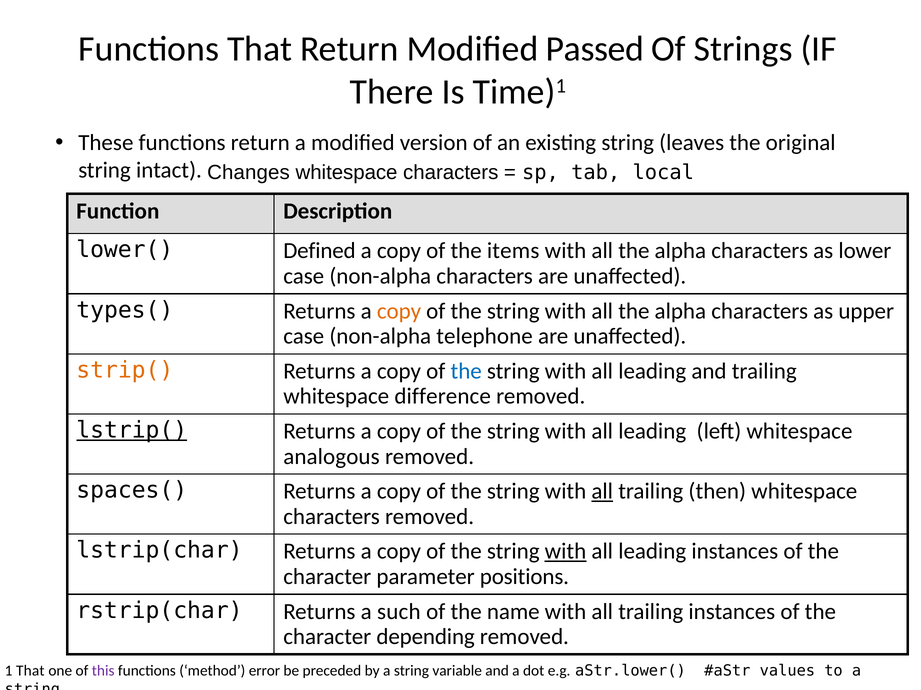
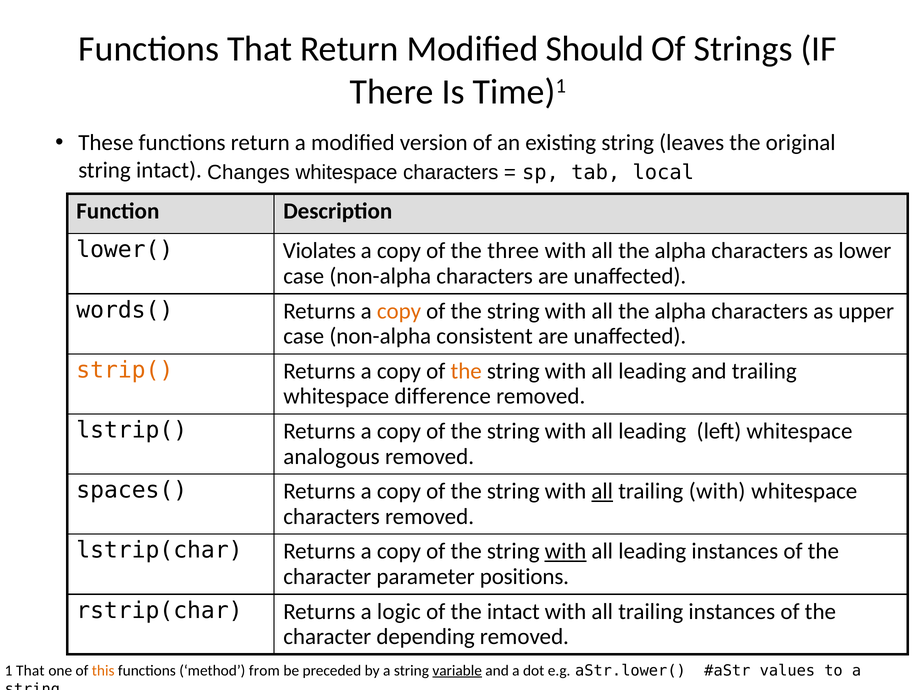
Passed: Passed -> Should (595, 49)
Defined: Defined -> Violates (319, 251)
items: items -> three (513, 251)
types(: types( -> words( (125, 310)
telephone: telephone -> consistent (485, 337)
the colour: blue -> orange (466, 371)
lstrip( underline: present -> none (132, 431)
trailing then: then -> with (717, 492)
such: such -> logic (399, 612)
the name: name -> intact (513, 612)
this colour: purple -> orange (103, 671)
error: error -> from (264, 671)
variable underline: none -> present (457, 671)
